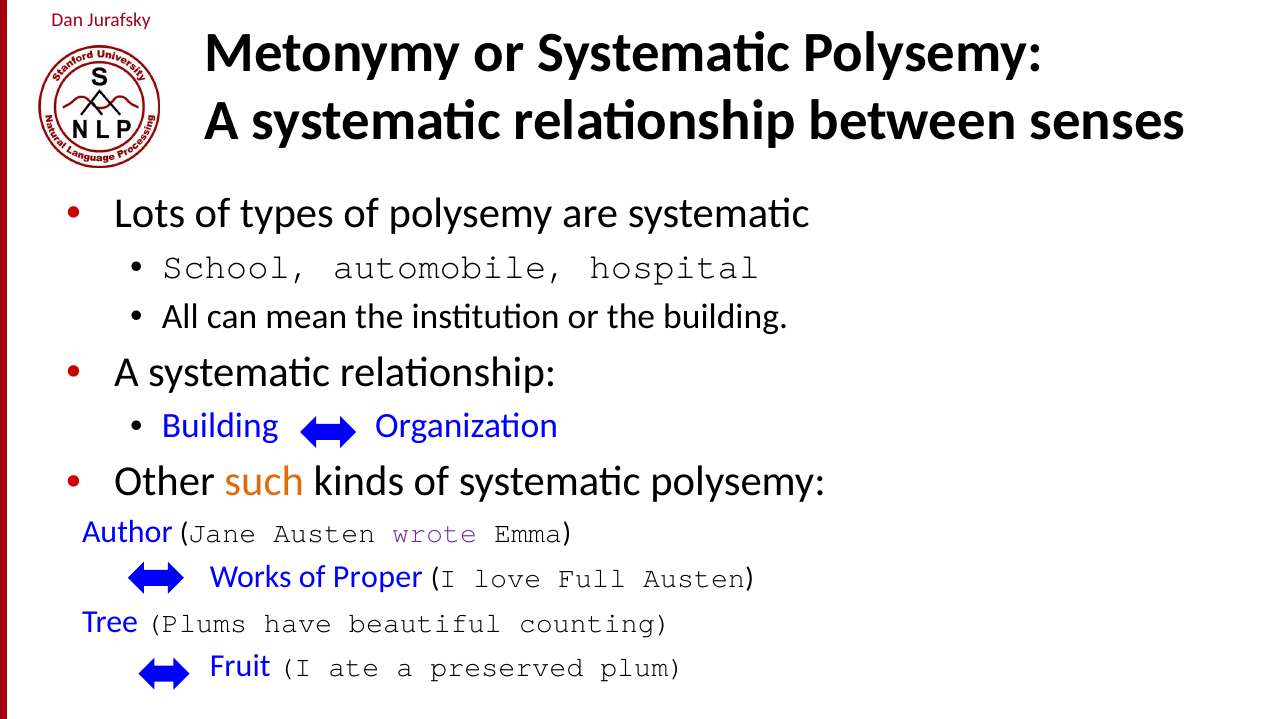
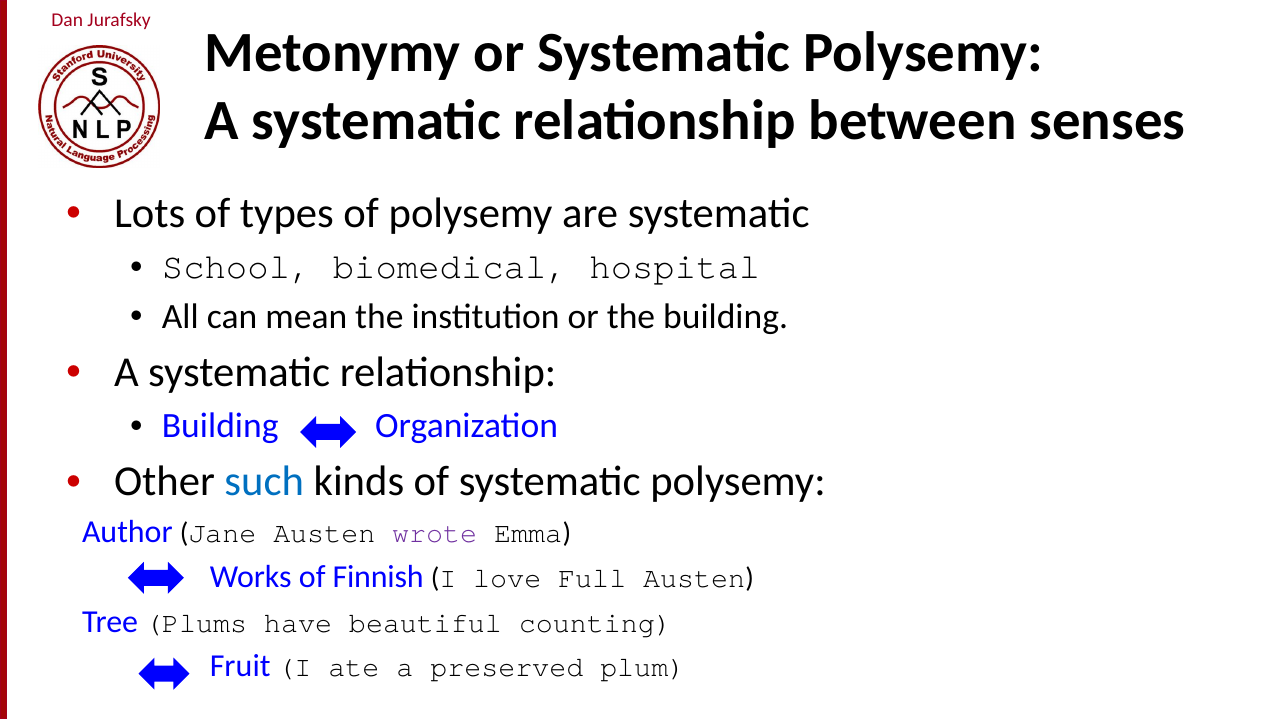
automobile: automobile -> biomedical (450, 267)
such colour: orange -> blue (264, 482)
Proper: Proper -> Finnish (378, 577)
